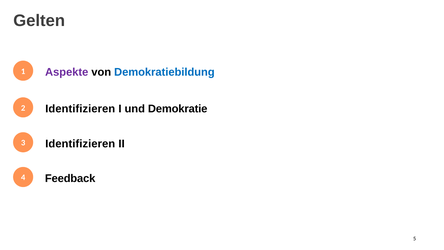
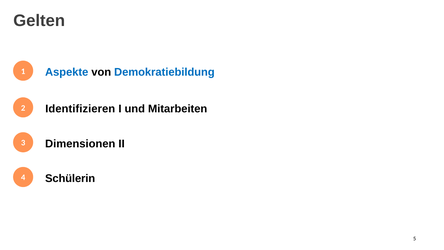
Aspekte colour: purple -> blue (67, 72)
Demokratie: Demokratie -> Mitarbeiten (178, 109)
3 Identifizieren: Identifizieren -> Dimensionen (80, 144)
Feedback: Feedback -> Schülerin (70, 178)
